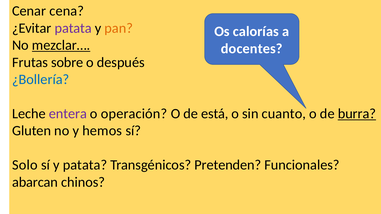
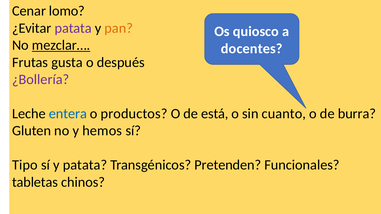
cena: cena -> lomo (67, 11)
calorías: calorías -> quiosco (256, 31)
sobre: sobre -> gusta (67, 62)
¿Bollería colour: blue -> purple (41, 80)
entera colour: purple -> blue (68, 114)
operación: operación -> productos (134, 114)
burra underline: present -> none (357, 114)
Solo: Solo -> Tipo (25, 165)
abarcan: abarcan -> tabletas (35, 182)
